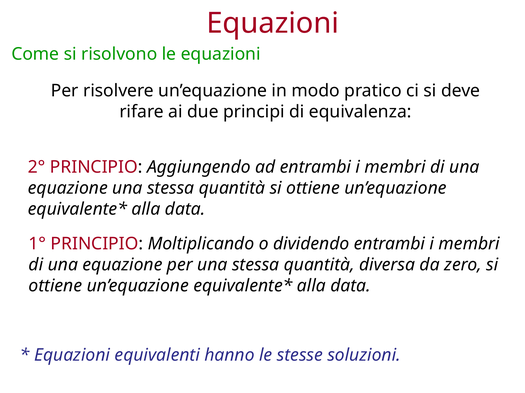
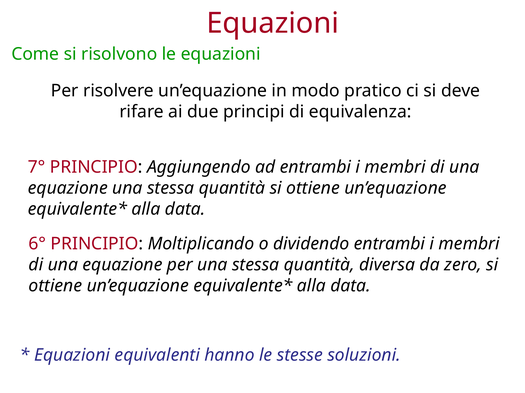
2°: 2° -> 7° (37, 167)
1°: 1° -> 6° (37, 244)
